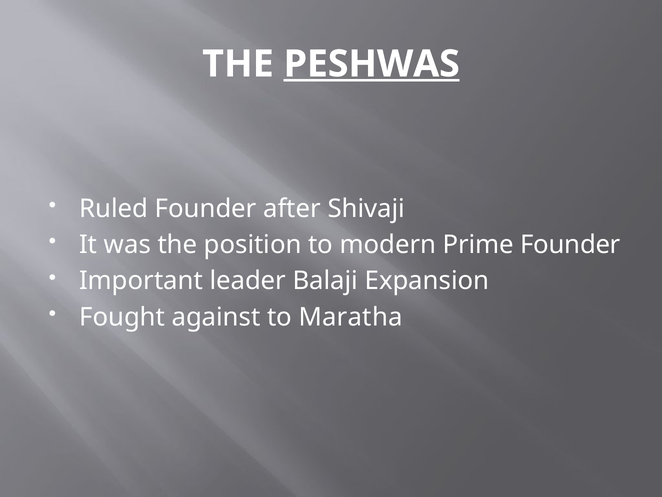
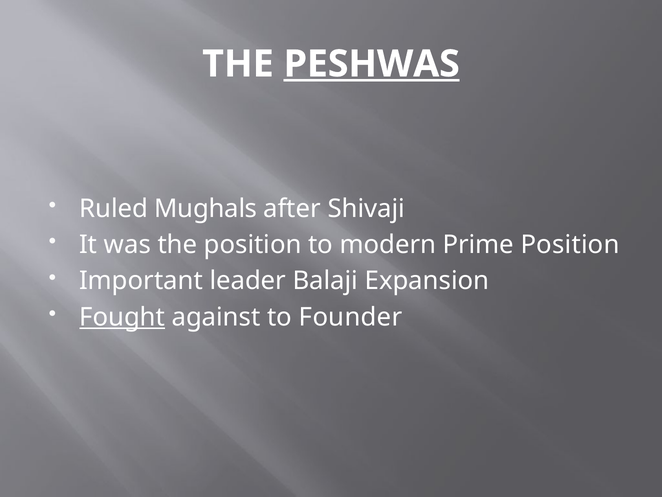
Ruled Founder: Founder -> Mughals (206, 209)
Prime Founder: Founder -> Position (570, 245)
Fought underline: none -> present (122, 317)
Maratha: Maratha -> Founder (351, 317)
